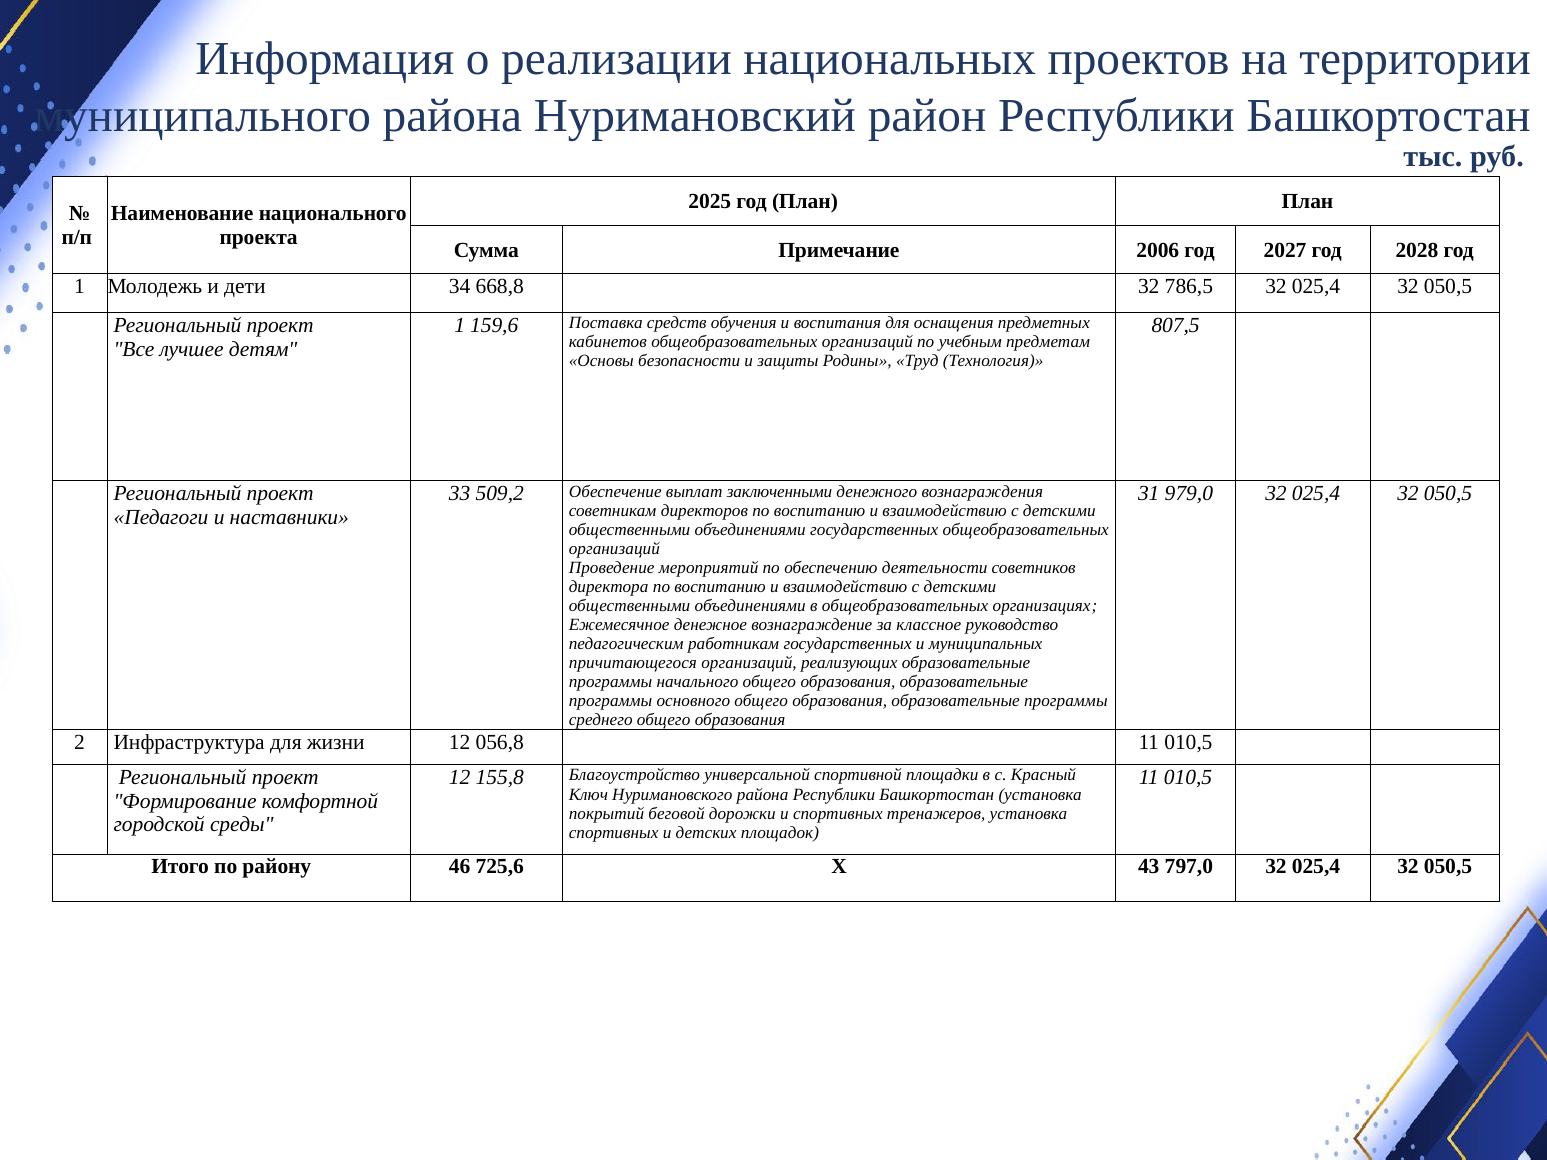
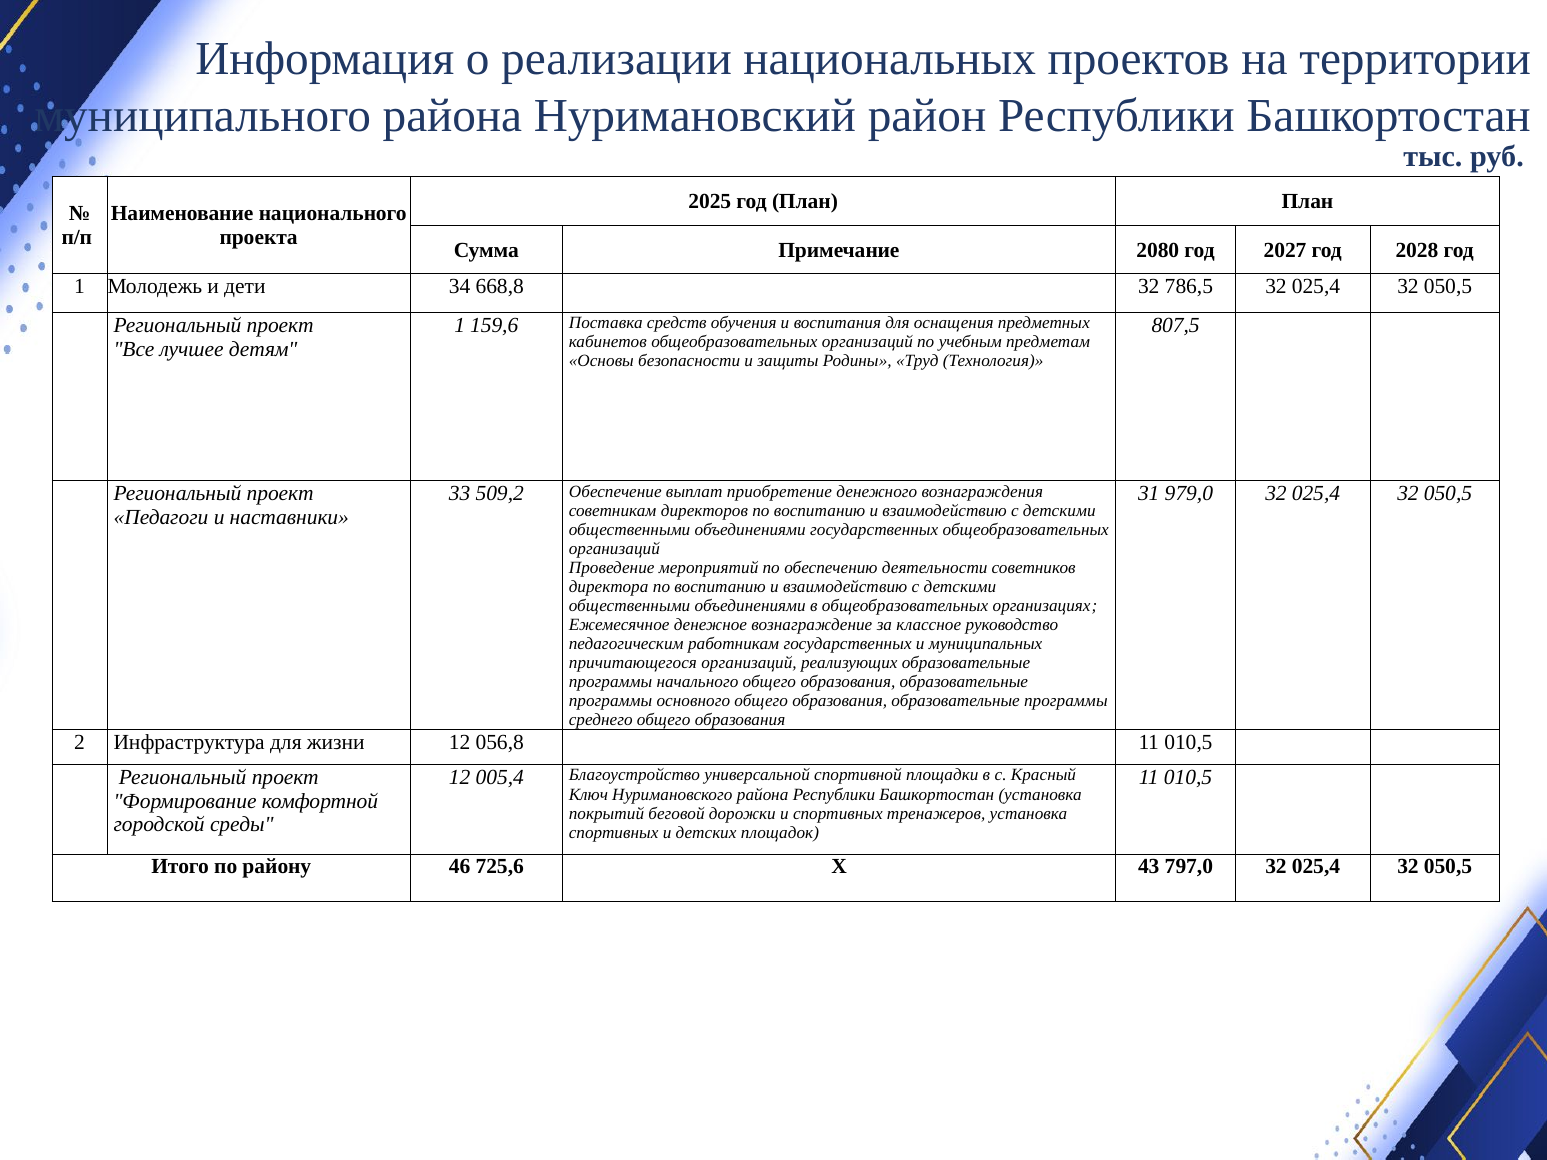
2006: 2006 -> 2080 (1158, 250)
заключенными: заключенными -> приобретение (779, 491)
155,8: 155,8 -> 005,4 (500, 778)
